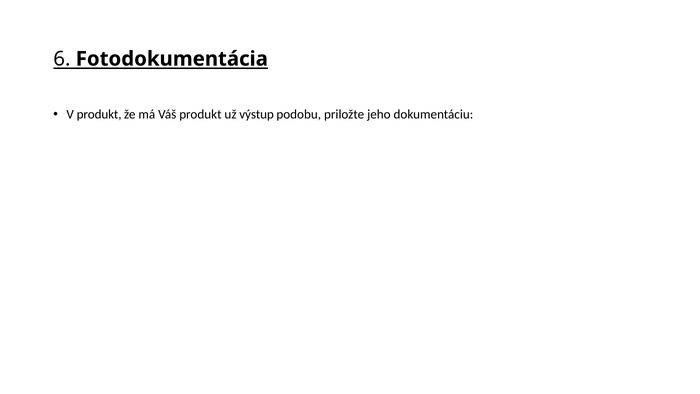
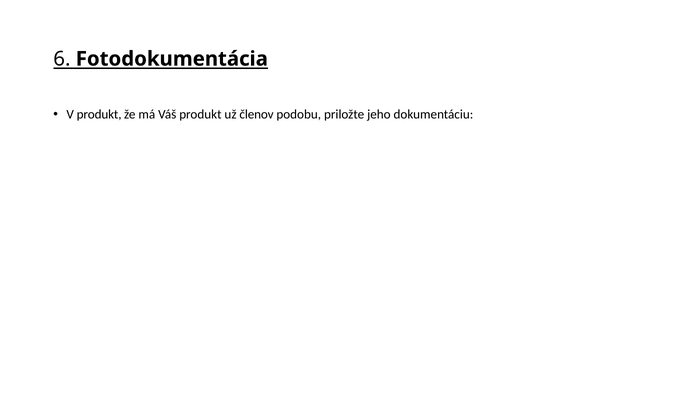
výstup: výstup -> členov (257, 114)
